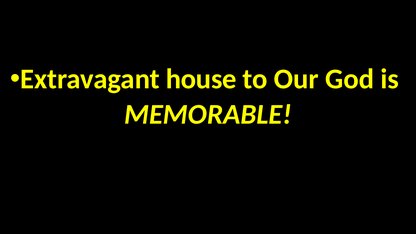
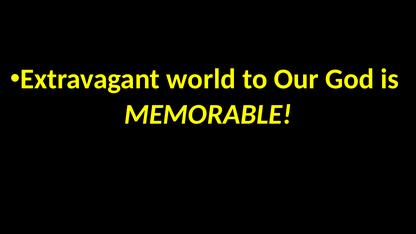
house: house -> world (201, 79)
